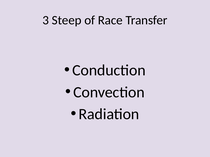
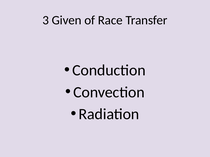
Steep: Steep -> Given (67, 20)
